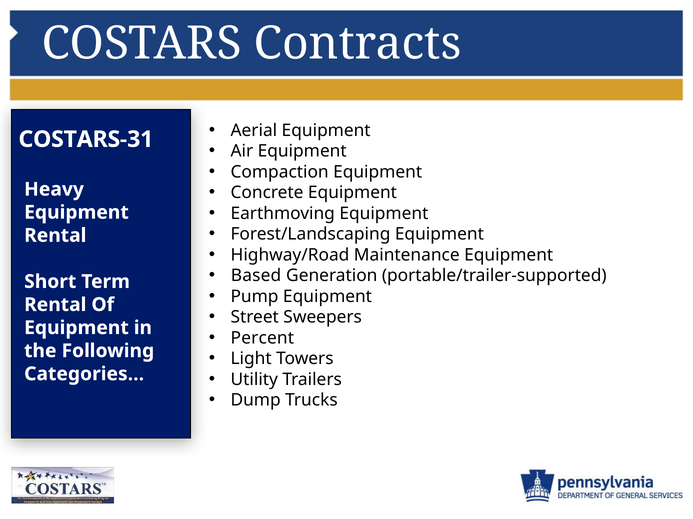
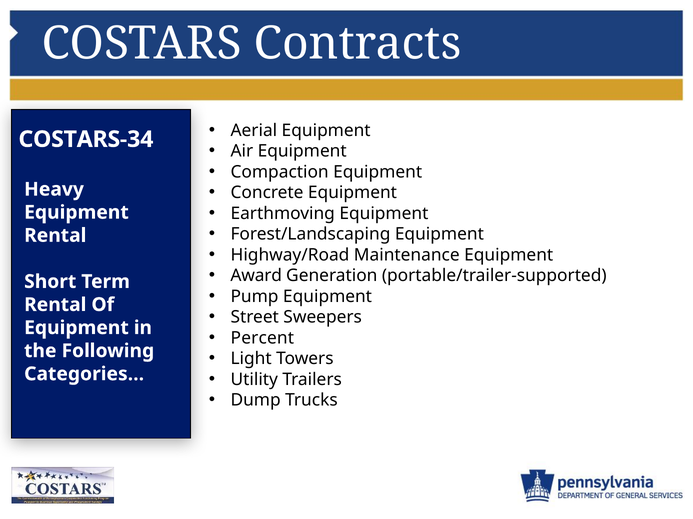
COSTARS-31: COSTARS-31 -> COSTARS-34 (86, 139)
Based: Based -> Award (256, 276)
